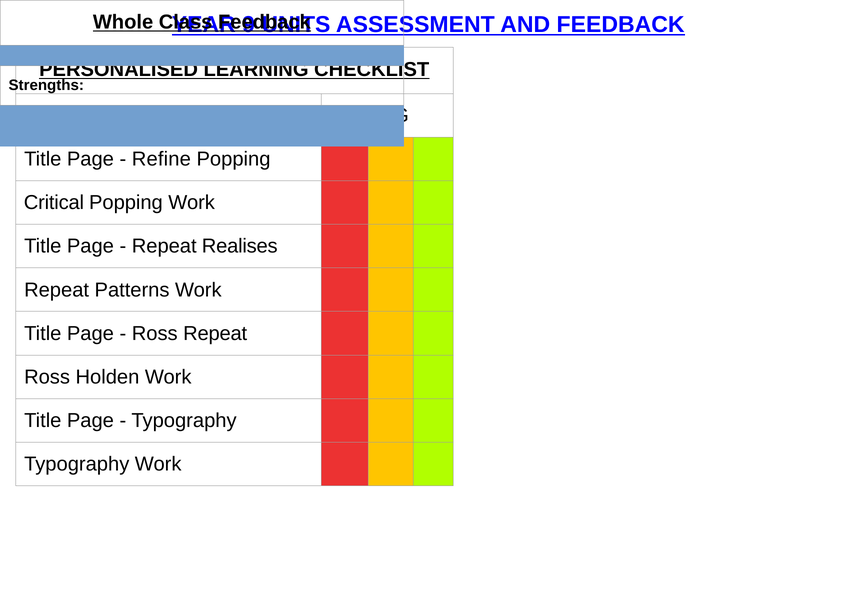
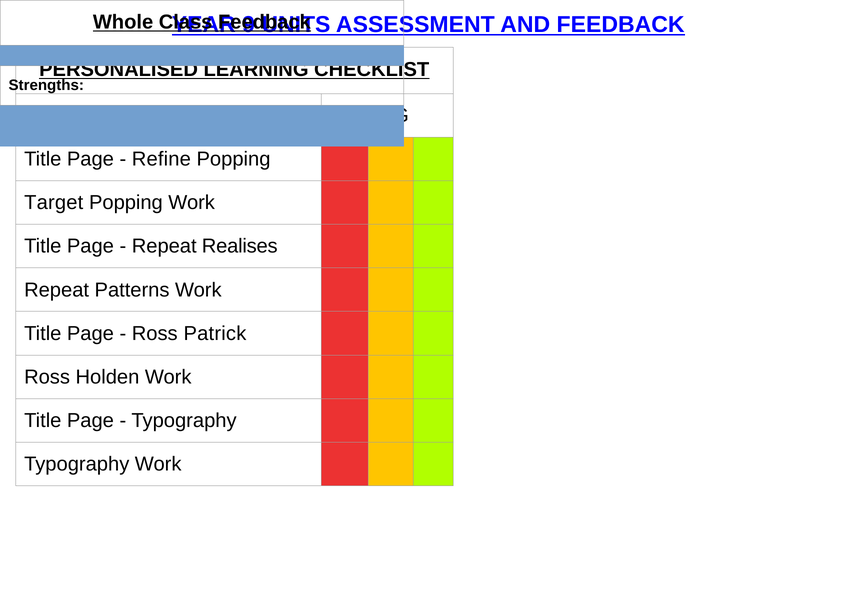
Critical: Critical -> Target (54, 203)
Ross Repeat: Repeat -> Patrick (215, 333)
